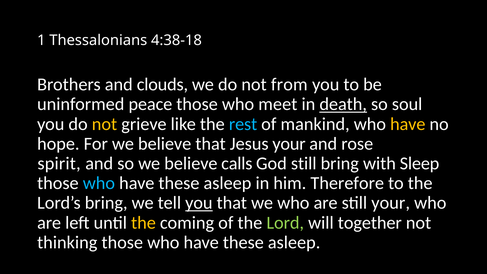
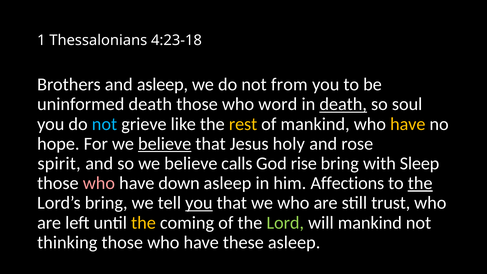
4:38-18: 4:38-18 -> 4:23-18 (176, 40)
and clouds: clouds -> asleep (162, 84)
uninformed peace: peace -> death (150, 104)
meet: meet -> word (278, 104)
not colour: yellow -> light blue (104, 124)
rest colour: light blue -> yellow (243, 124)
believe underline: none -> present (165, 144)
Jesus your: your -> holy (289, 144)
God still: still -> rise (304, 163)
who colour: light blue -> pink (99, 183)
these: these -> down (179, 183)
Therefore: Therefore -> Affections (347, 183)
the underline: none -> present (420, 183)
still your: your -> trust (391, 203)
will together: together -> mankind (370, 223)
